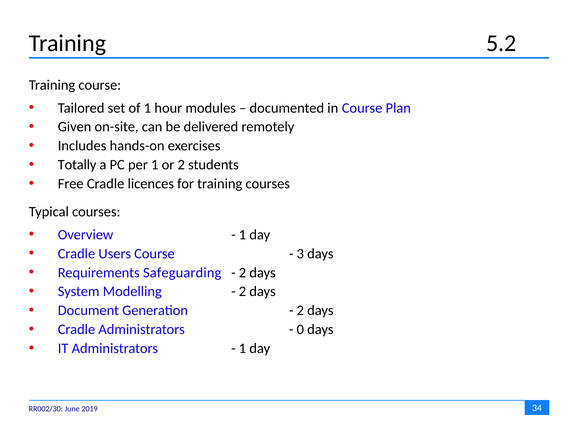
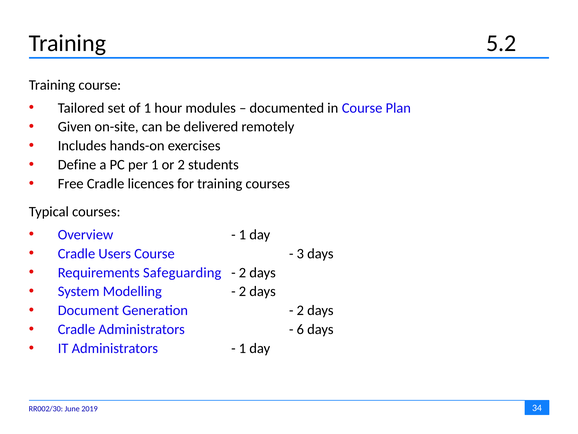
Totally: Totally -> Define (77, 165)
0: 0 -> 6 (300, 329)
